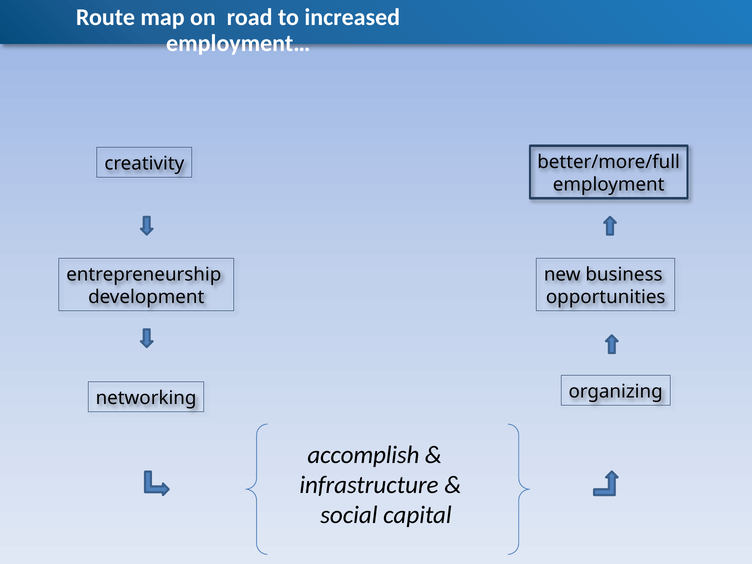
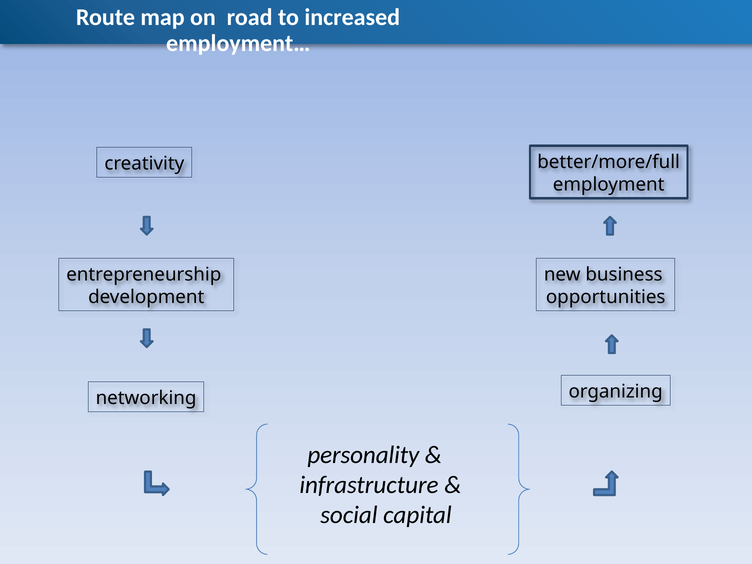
accomplish: accomplish -> personality (363, 455)
